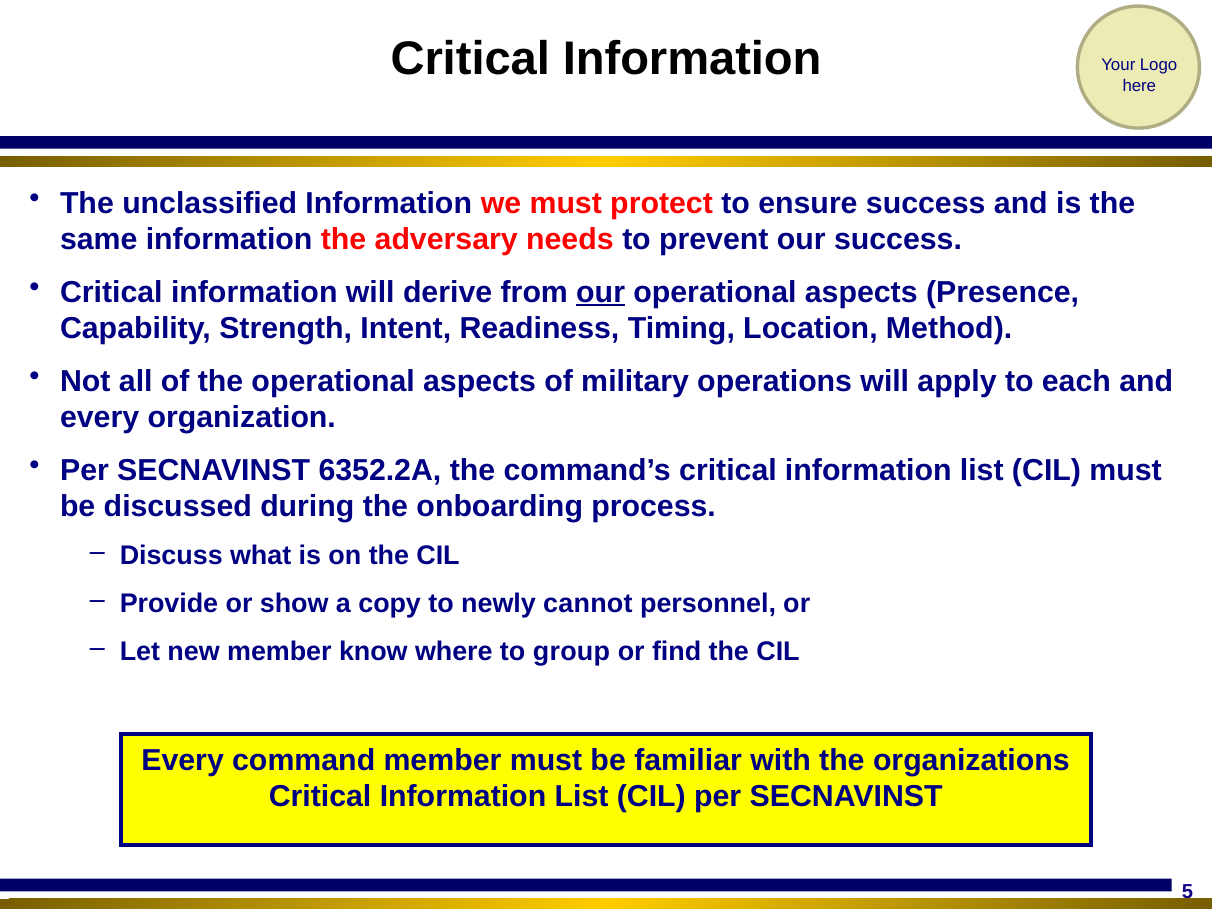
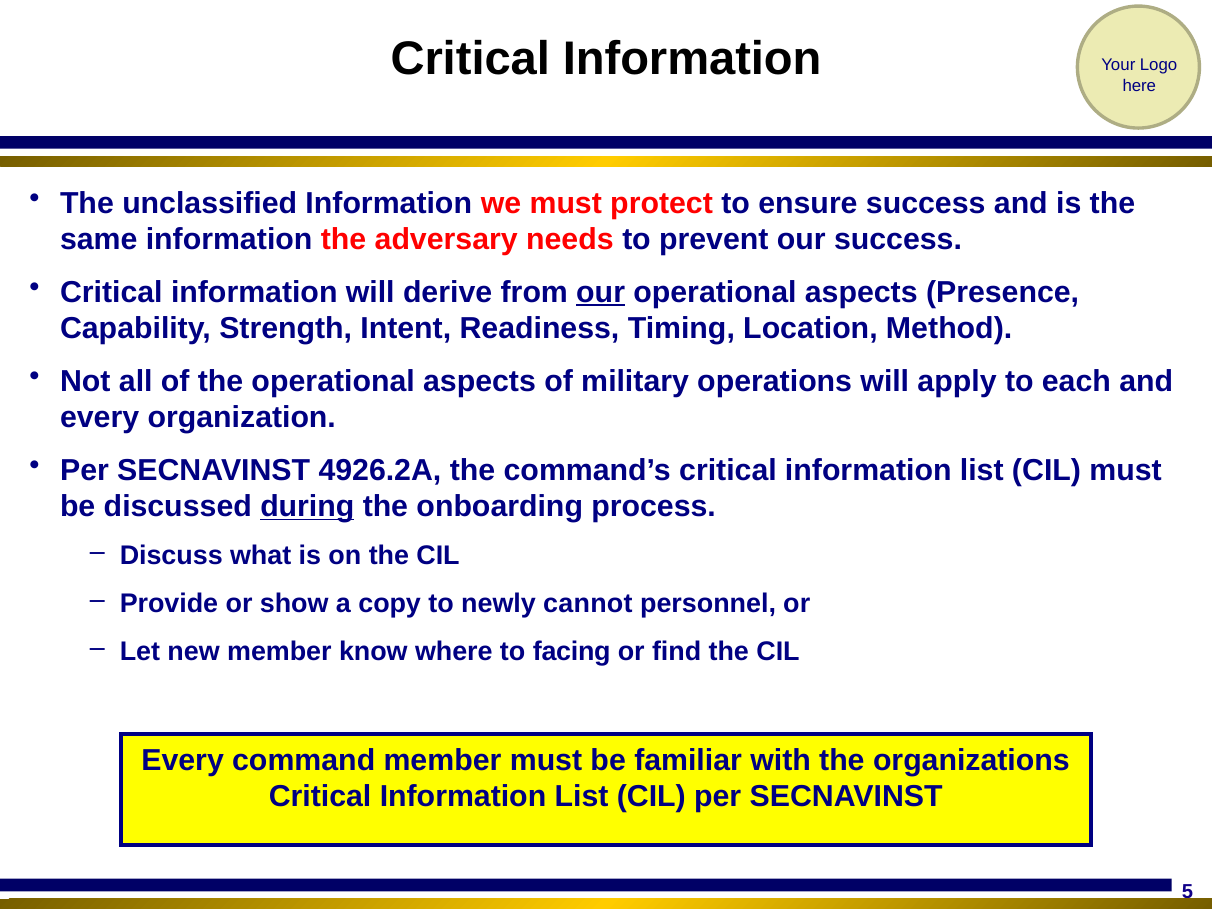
6352.2A: 6352.2A -> 4926.2A (380, 470)
during underline: none -> present (307, 506)
group: group -> facing (572, 652)
